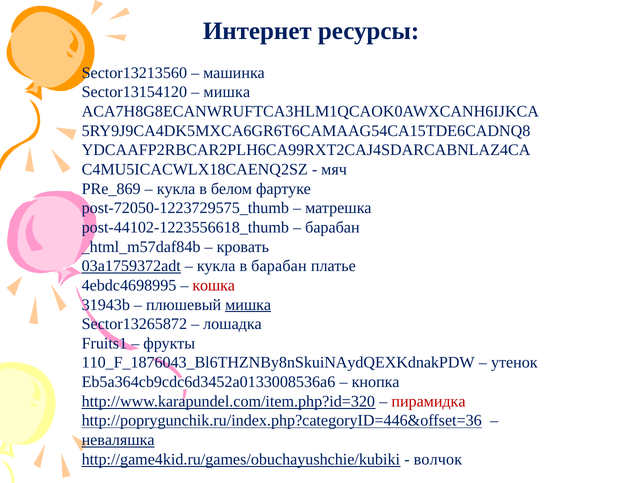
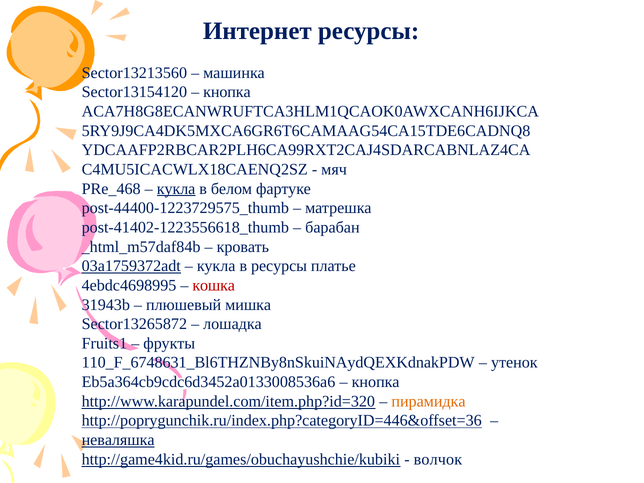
мишка: мишка -> кнопка (227, 92)
PRe_869: PRe_869 -> PRe_468 (111, 189)
кукла underline: none -> present (176, 189)
post-72050-1223729575_thumb: post-72050-1223729575_thumb -> post-44400-1223729575_thumb (185, 208)
post-44102-1223556618_thumb: post-44102-1223556618_thumb -> post-41402-1223556618_thumb (185, 227)
в барабан: барабан -> ресурсы (279, 266)
мишка underline: present -> none (248, 305)
110_F_1876043_Bl6THZNBy8nSkuiNAydQEXKdnakPDW: 110_F_1876043_Bl6THZNBy8nSkuiNAydQEXKdnakPDW -> 110_F_6748631_Bl6THZNBy8nSkuiNAydQEXKdnakPDW (278, 363)
пирамидка colour: red -> orange (428, 401)
